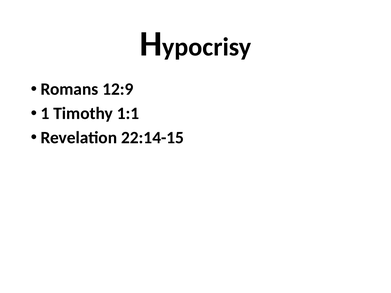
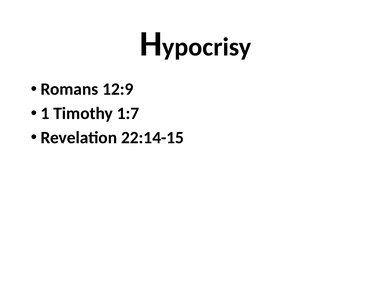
1:1: 1:1 -> 1:7 (128, 114)
